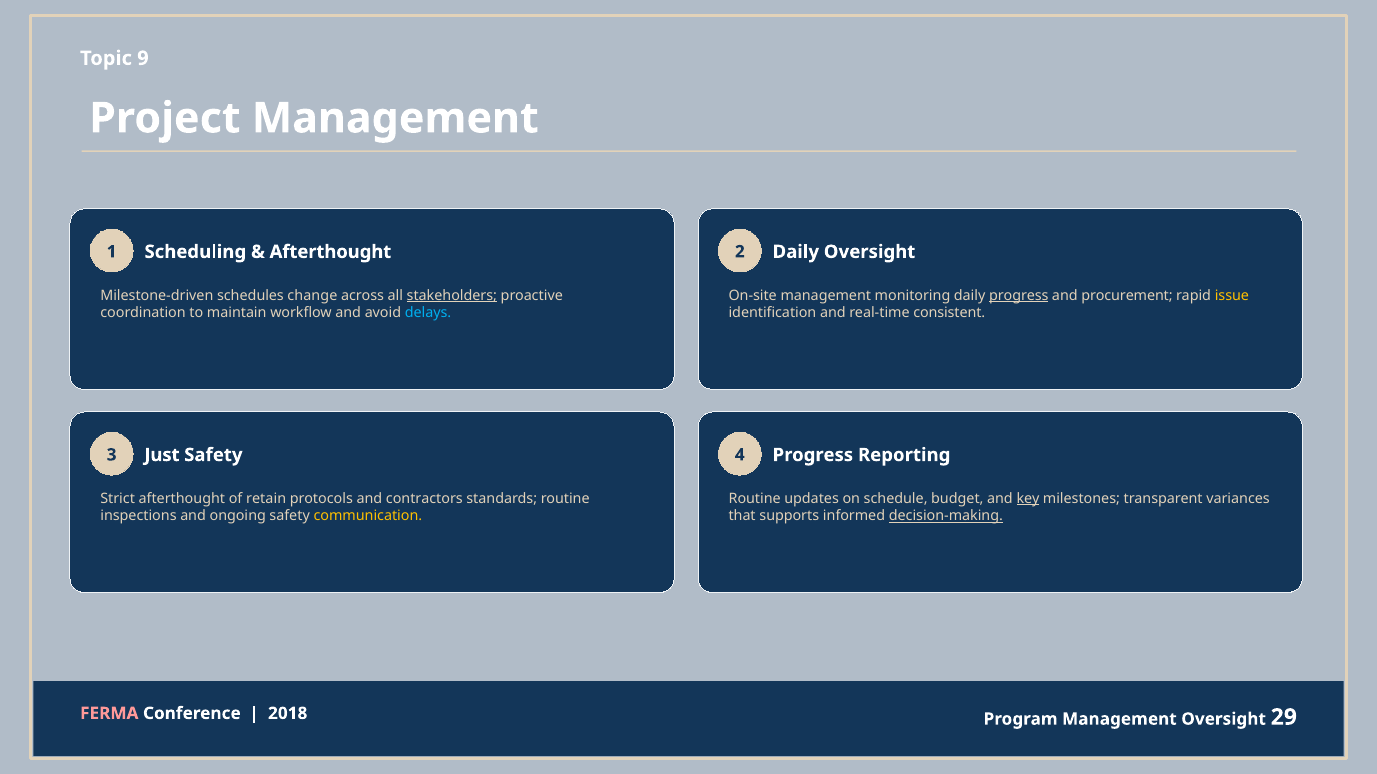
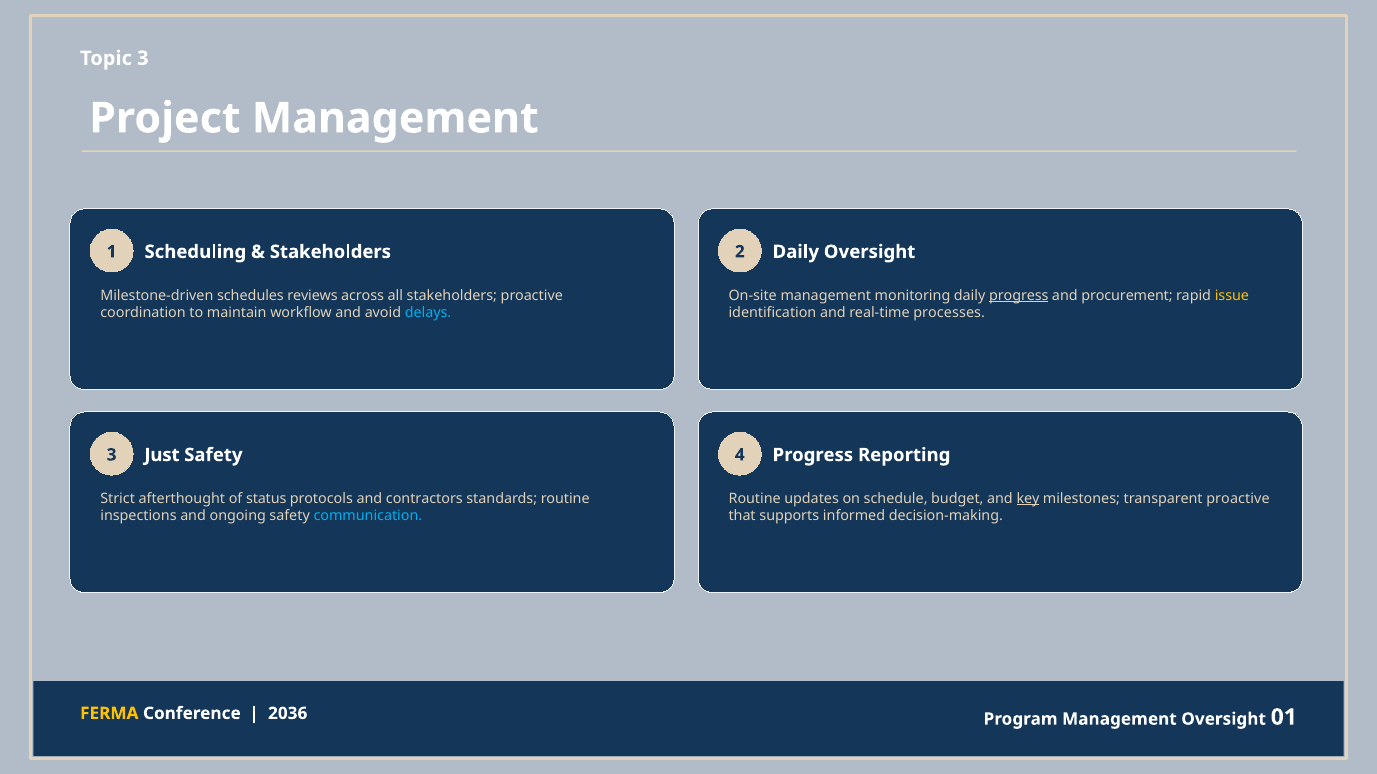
Topic 9: 9 -> 3 (143, 58)
Afterthought: Afterthought -> Stakeholders (330, 252)
change: change -> reviews (313, 296)
stakeholders underline: present -> none (452, 296)
consistent: consistent -> processes (949, 313)
retain: retain -> status (266, 499)
transparent variances: variances -> proactive (1238, 499)
communication colour: yellow -> light blue (368, 516)
decision-making underline: present -> none (946, 516)
FERMA colour: pink -> yellow (109, 714)
2018: 2018 -> 2036 (288, 714)
29: 29 -> 01 (1284, 718)
